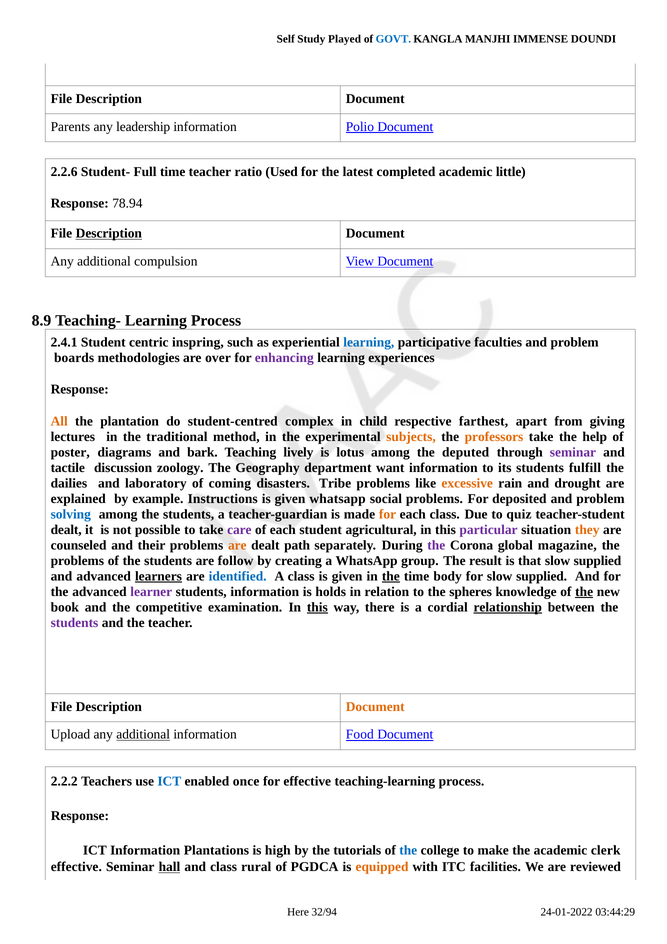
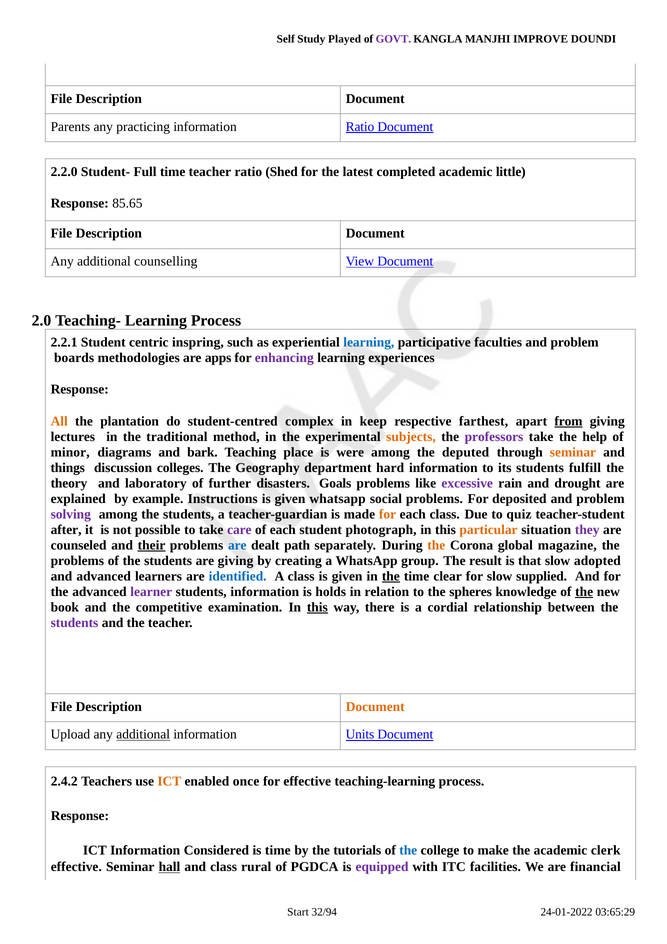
GOVT colour: blue -> purple (393, 39)
IMMENSE: IMMENSE -> IMPROVE (541, 39)
leadership: leadership -> practicing (143, 127)
information Polio: Polio -> Ratio (360, 127)
2.2.6: 2.2.6 -> 2.2.0 (64, 172)
Used: Used -> Shed (282, 172)
78.94: 78.94 -> 85.65 (127, 203)
Description underline: present -> none (109, 234)
compulsion: compulsion -> counselling (166, 261)
8.9: 8.9 -> 2.0 (42, 321)
2.4.1: 2.4.1 -> 2.2.1 (64, 342)
over: over -> apps (218, 358)
child: child -> keep (373, 421)
from underline: none -> present (568, 421)
professors colour: orange -> purple (494, 437)
poster: poster -> minor (70, 452)
lively: lively -> place (298, 452)
lotus: lotus -> were (350, 452)
seminar colour: purple -> orange (573, 452)
tactile: tactile -> things (68, 468)
zoology: zoology -> colleges (180, 468)
want: want -> hard (390, 468)
dailies: dailies -> theory (69, 483)
coming: coming -> further (230, 483)
Tribe: Tribe -> Goals (335, 483)
excessive colour: orange -> purple (467, 483)
solving colour: blue -> purple (71, 514)
dealt: dealt -> after (66, 530)
agricultural: agricultural -> photograph (381, 530)
particular colour: purple -> orange (489, 530)
they colour: orange -> purple (587, 530)
their underline: none -> present (151, 545)
are colour: orange -> blue (237, 545)
the colour: purple -> orange (436, 545)
are follow: follow -> giving (236, 561)
that slow supplied: supplied -> adopted (597, 561)
learners underline: present -> none (158, 576)
body: body -> clear (448, 576)
relationship underline: present -> none (508, 607)
Food: Food -> Units (360, 734)
2.2.2: 2.2.2 -> 2.4.2 (64, 781)
ICT colour: blue -> orange (169, 781)
Plantations: Plantations -> Considered (216, 850)
is high: high -> time (278, 850)
equipped colour: orange -> purple (382, 867)
reviewed: reviewed -> financial (595, 867)
Here: Here -> Start (298, 912)
03:44:29: 03:44:29 -> 03:65:29 (615, 912)
